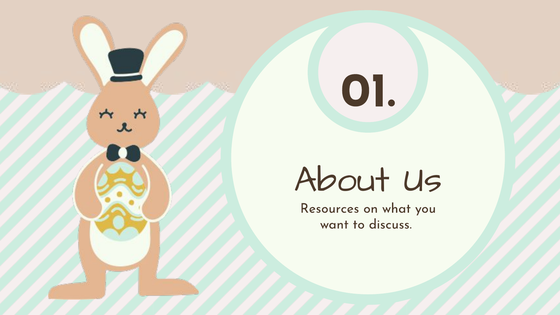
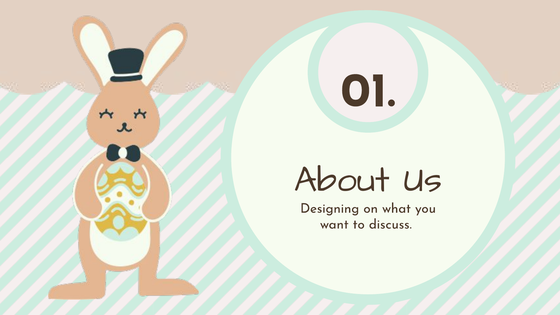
Resources: Resources -> Designing (330, 208)
